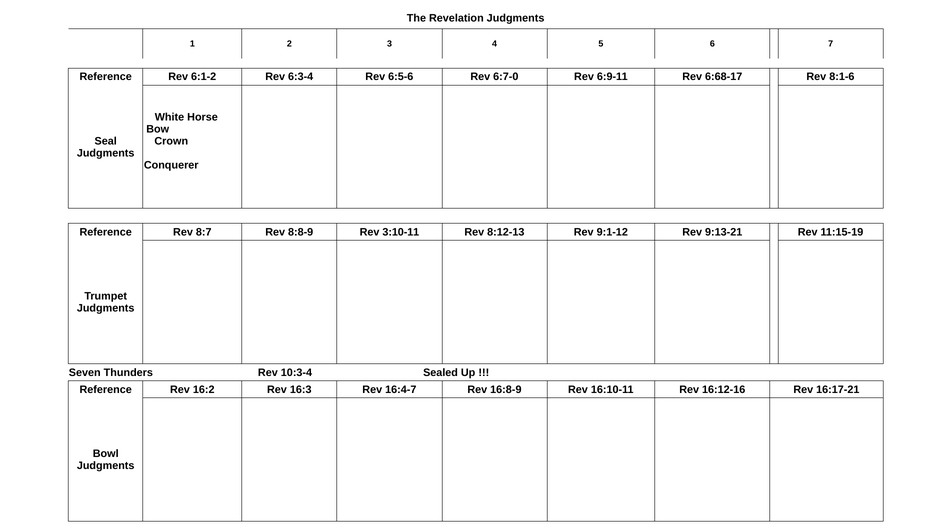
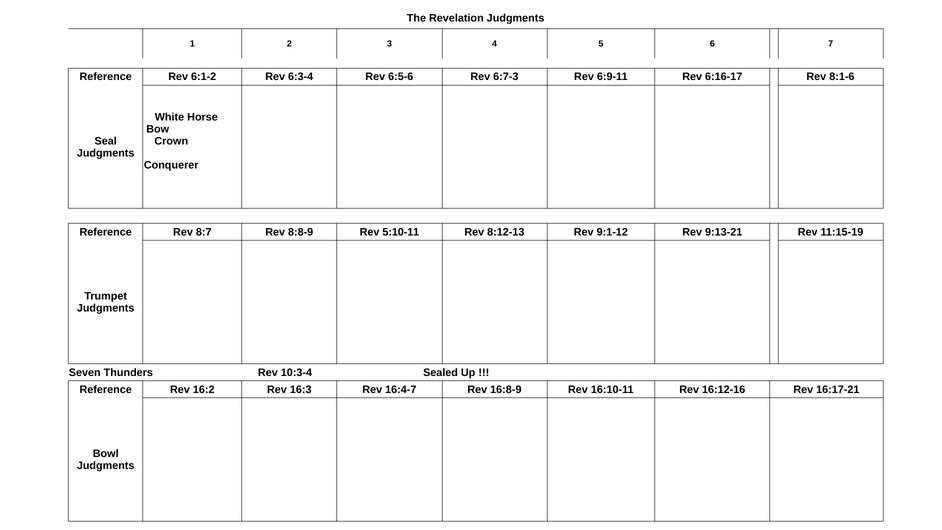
6:7-0: 6:7-0 -> 6:7-3 (506, 77)
6:68-17: 6:68-17 -> 6:16-17 (724, 77)
3:10-11: 3:10-11 -> 5:10-11 (401, 232)
